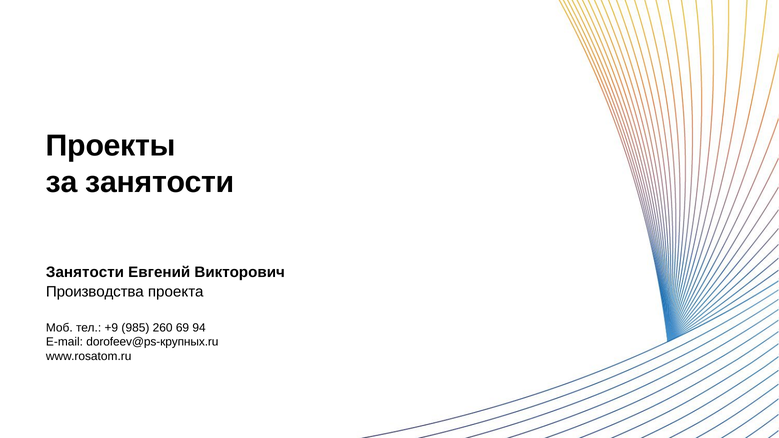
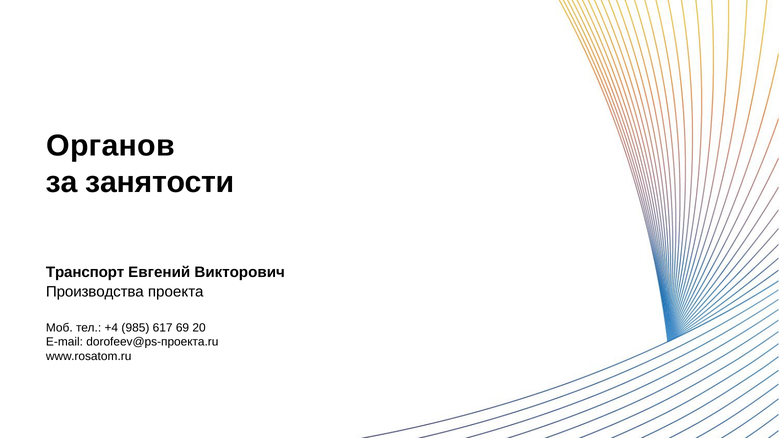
Проекты: Проекты -> Органов (111, 146)
Занятости: Занятости -> Транспорт (85, 273)
+9: +9 -> +4 (111, 328)
260: 260 -> 617 (163, 328)
94: 94 -> 20 (199, 328)
dorofeev@ps-крупных.ru: dorofeev@ps-крупных.ru -> dorofeev@ps-проекта.ru (152, 343)
